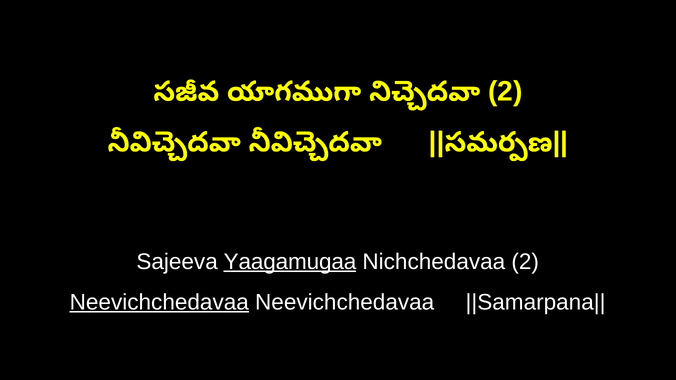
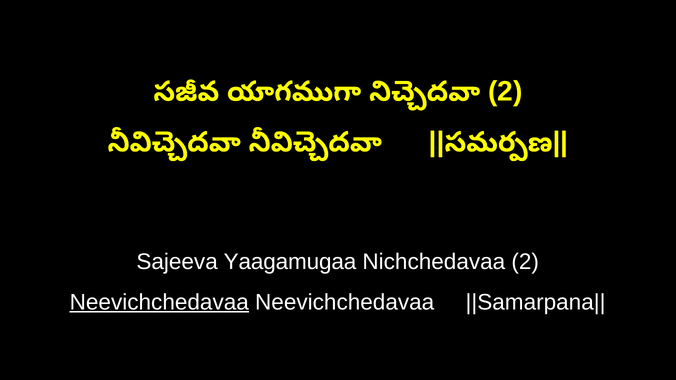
Yaagamugaa underline: present -> none (290, 262)
